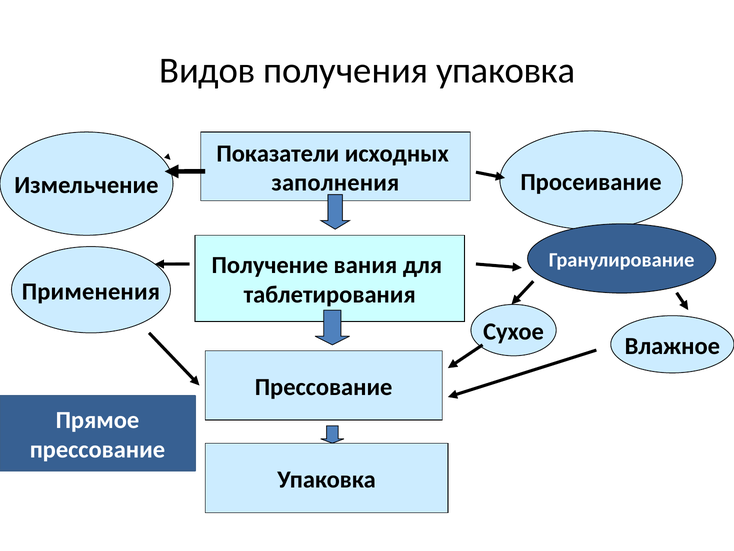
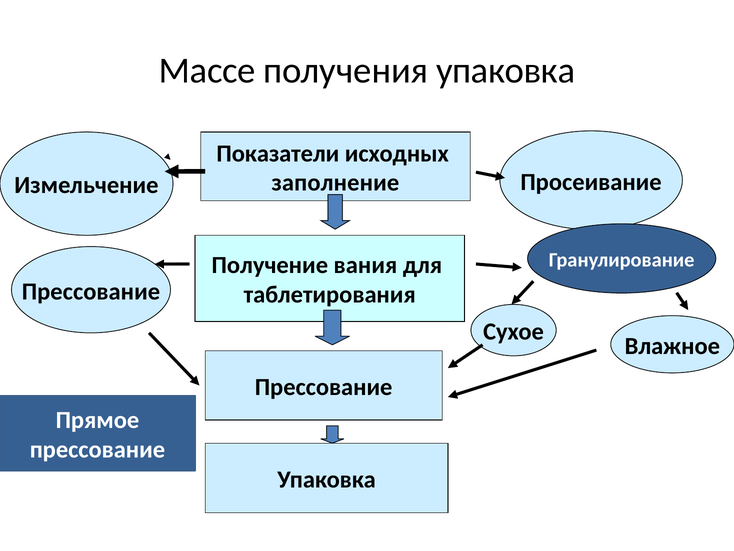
Видов: Видов -> Массе (207, 70)
заполнения: заполнения -> заполнение (335, 183)
Применения: Применения -> Прессование (91, 291)
